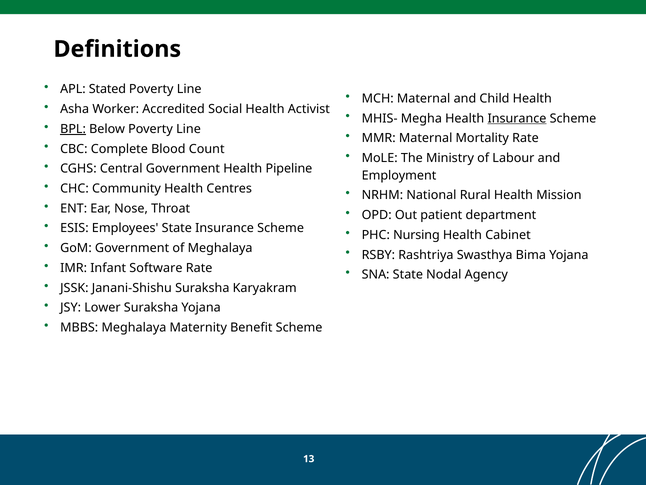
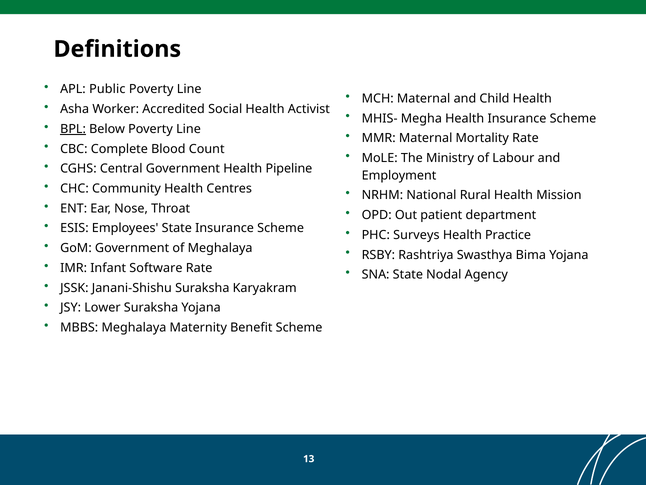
Stated: Stated -> Public (107, 89)
Insurance underline: present -> none (517, 118)
Nursing: Nursing -> Surveys (416, 235)
Cabinet: Cabinet -> Practice (508, 235)
